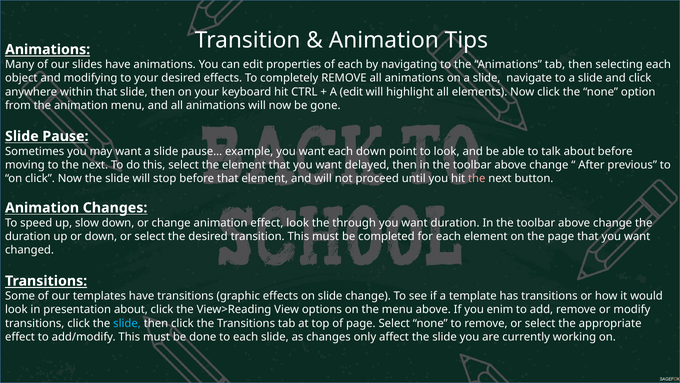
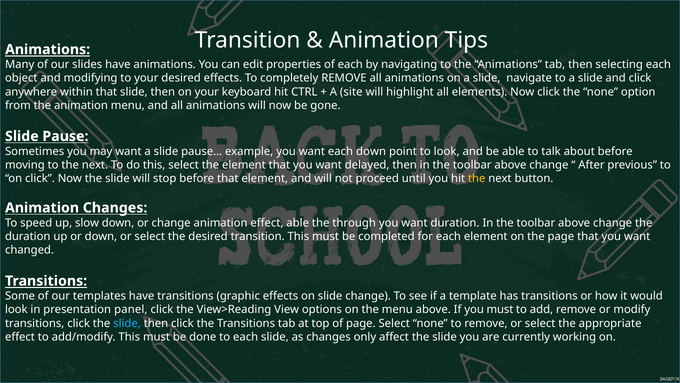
A edit: edit -> site (351, 92)
the colour: pink -> yellow (477, 178)
effect look: look -> able (298, 223)
presentation about: about -> panel (131, 309)
you enim: enim -> must (500, 309)
